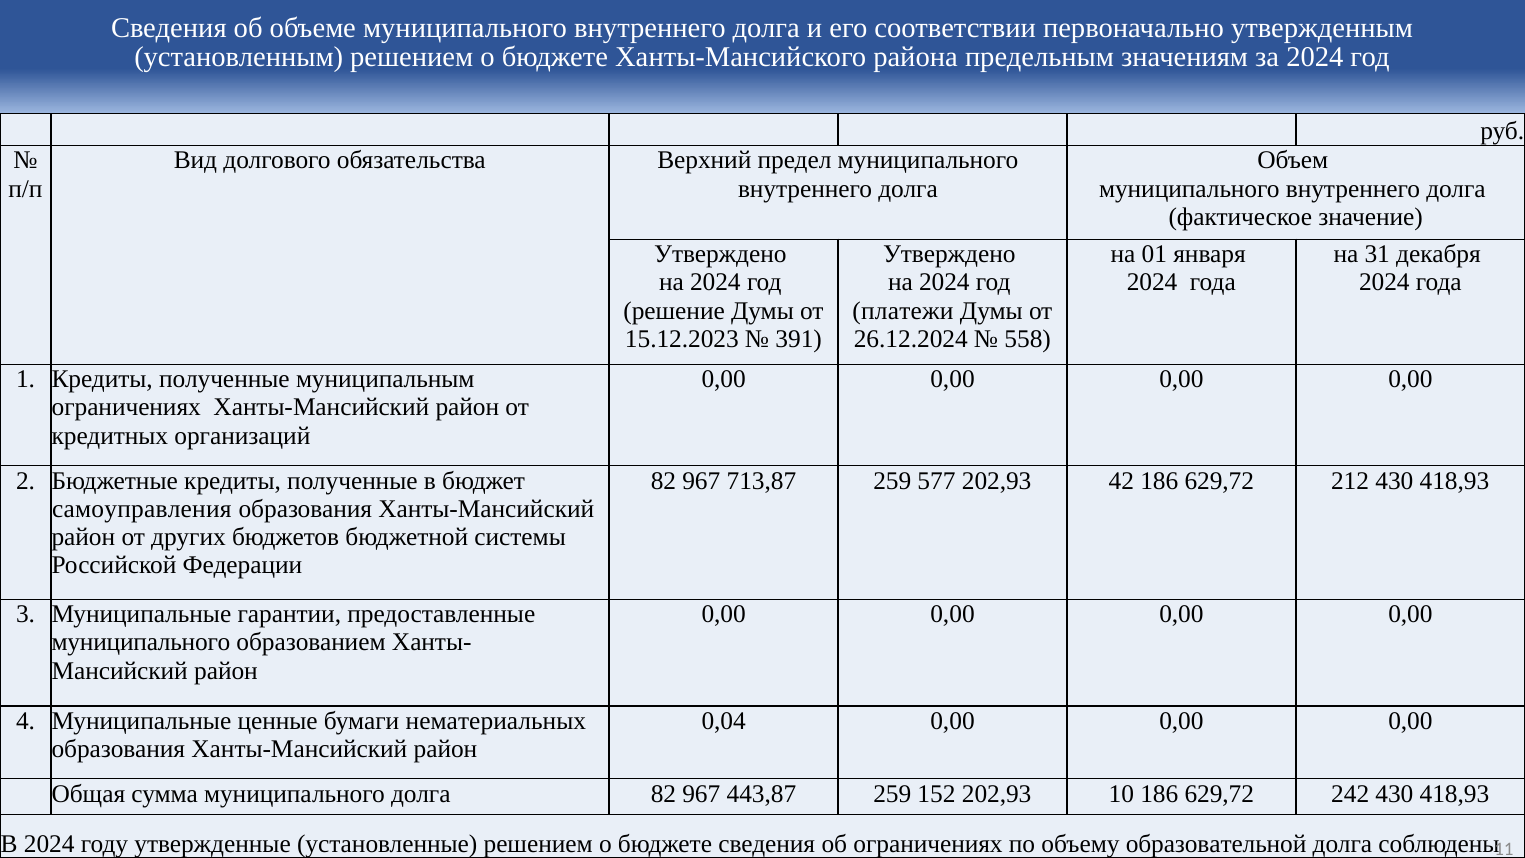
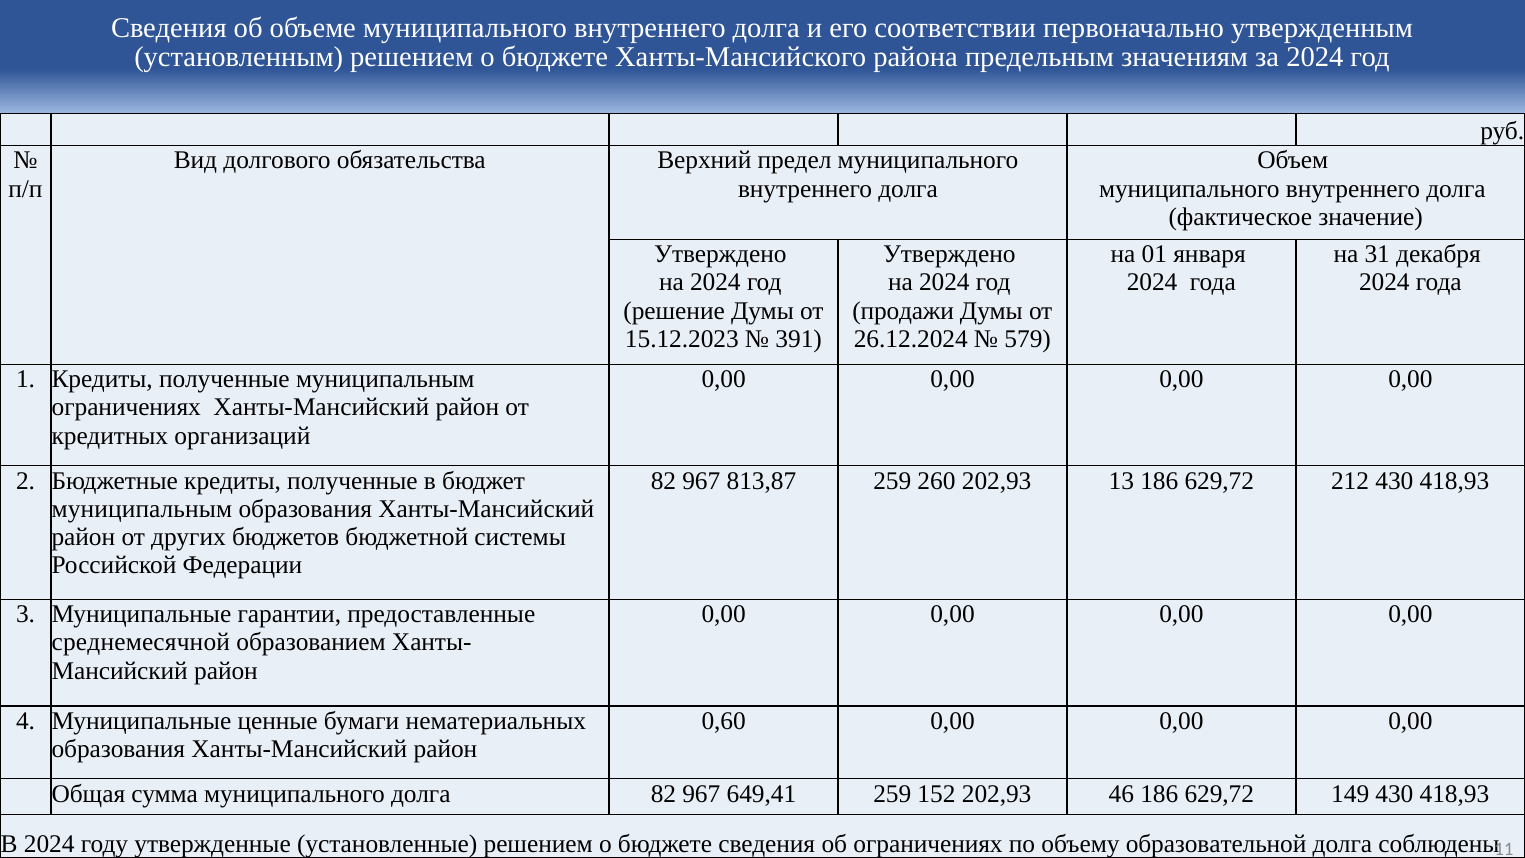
платежи: платежи -> продажи (903, 311)
558: 558 -> 579 (1028, 339)
713,87: 713,87 -> 813,87 (762, 481)
577: 577 -> 260 (936, 481)
42: 42 -> 13 (1121, 481)
самоуправления: самоуправления -> муниципальным (142, 509)
муниципального: муниципального -> среднемесячной (141, 642)
0,04: 0,04 -> 0,60 (724, 721)
443,87: 443,87 -> 649,41 (762, 793)
10: 10 -> 46 (1121, 793)
242: 242 -> 149 (1350, 793)
